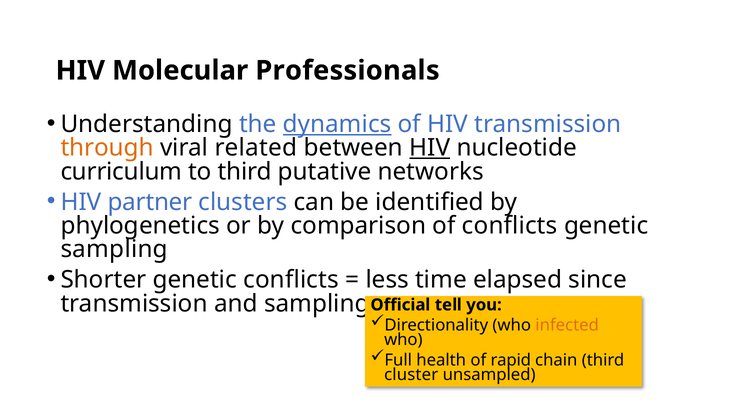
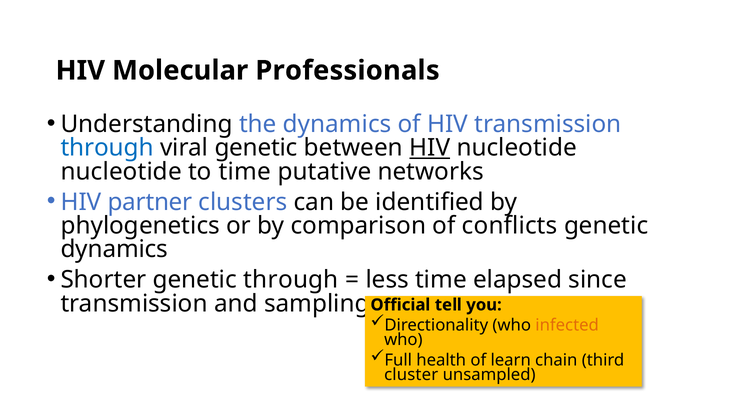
dynamics underline: present -> none (337, 124)
through colour: orange -> blue (107, 148)
viral related: related -> genetic (256, 148)
curriculum: curriculum -> nucleotide (121, 171)
to third: third -> time (245, 171)
sampling: sampling -> dynamics (114, 249)
genetic conflicts: conflicts -> through (291, 280)
rapid: rapid -> learn (511, 360)
